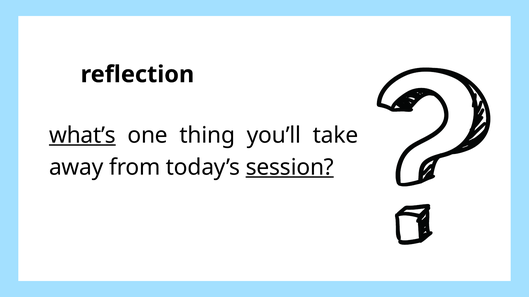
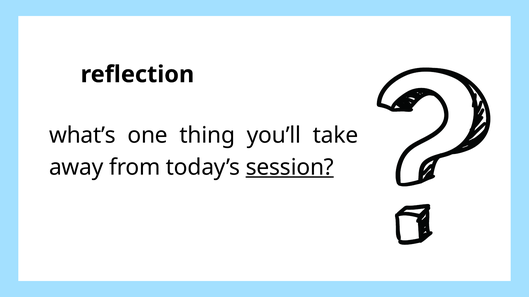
what’s underline: present -> none (82, 136)
